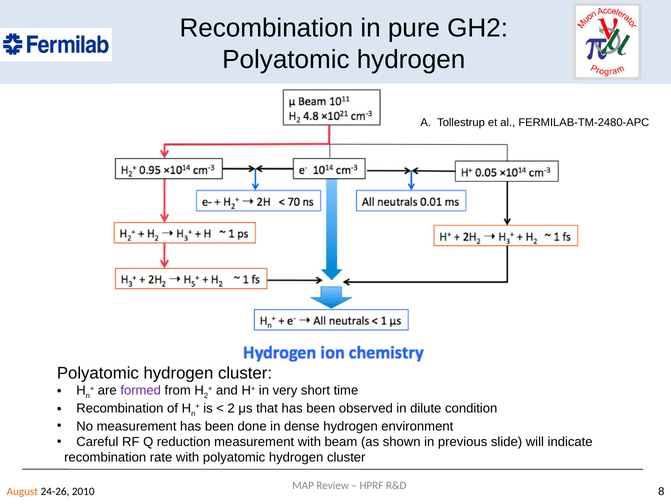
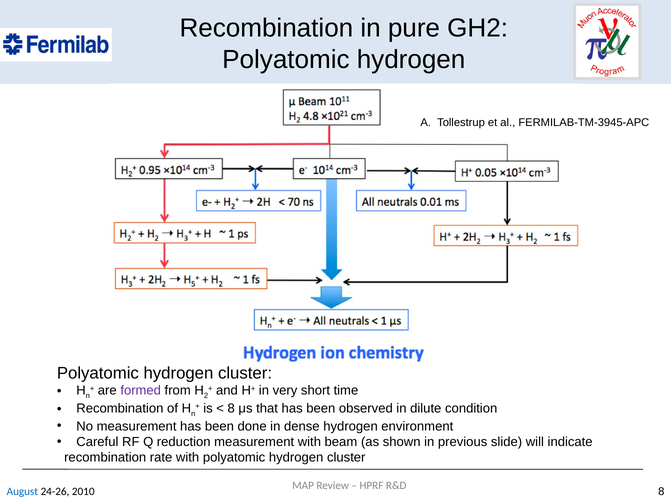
FERMILAB-TM-2480-APC: FERMILAB-TM-2480-APC -> FERMILAB-TM-3945-APC (584, 123)
2: 2 -> 8 (231, 408)
August colour: orange -> blue (22, 491)
